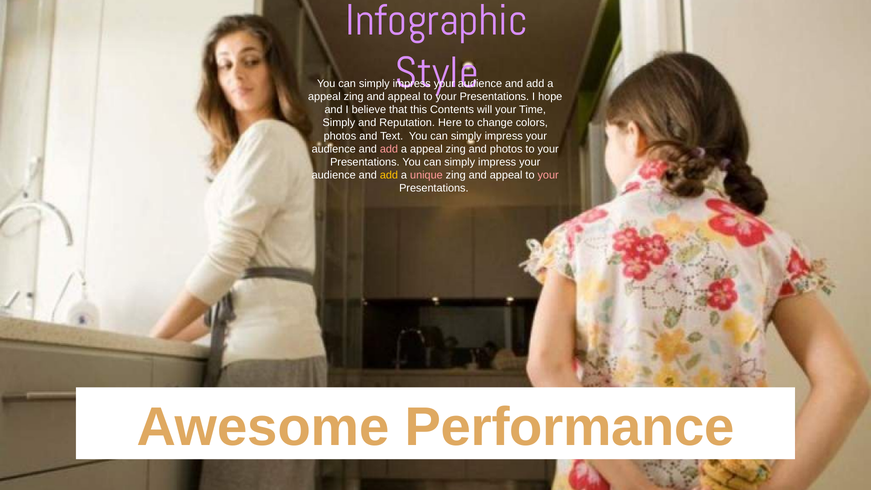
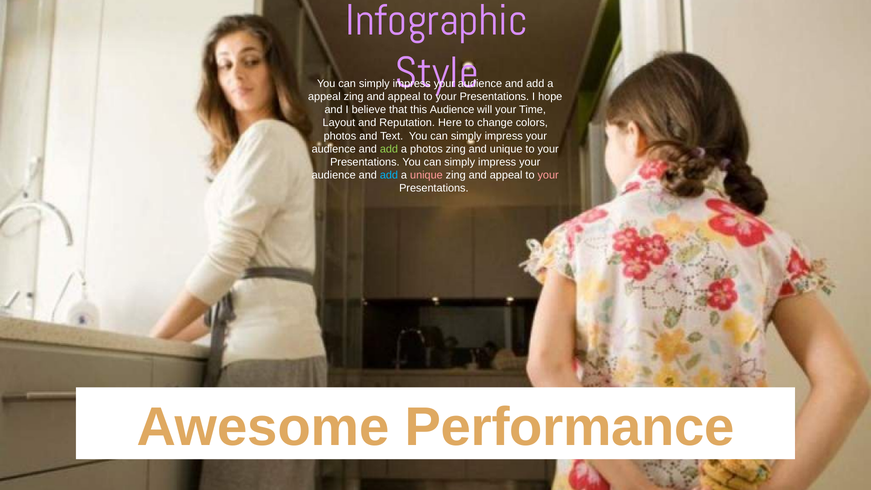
this Contents: Contents -> Audience (452, 110)
Simply: Simply -> Layout (339, 123)
add colour: pink -> light green (389, 149)
appeal: appeal -> photos (426, 149)
and photos: photos -> unique (506, 149)
add colour: yellow -> light blue (389, 175)
